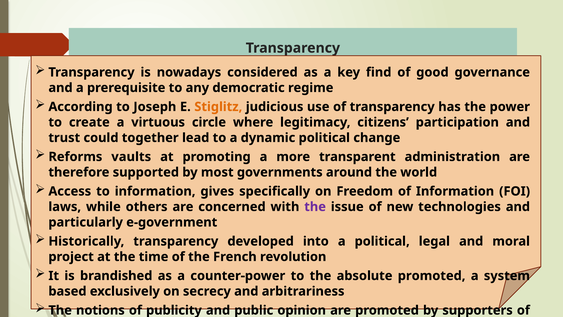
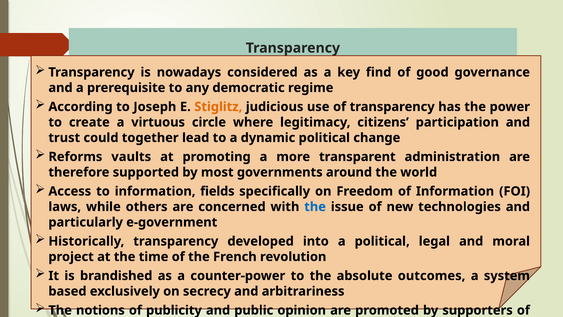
gives: gives -> fields (217, 191)
the colour: purple -> blue (315, 207)
absolute promoted: promoted -> outcomes (432, 276)
